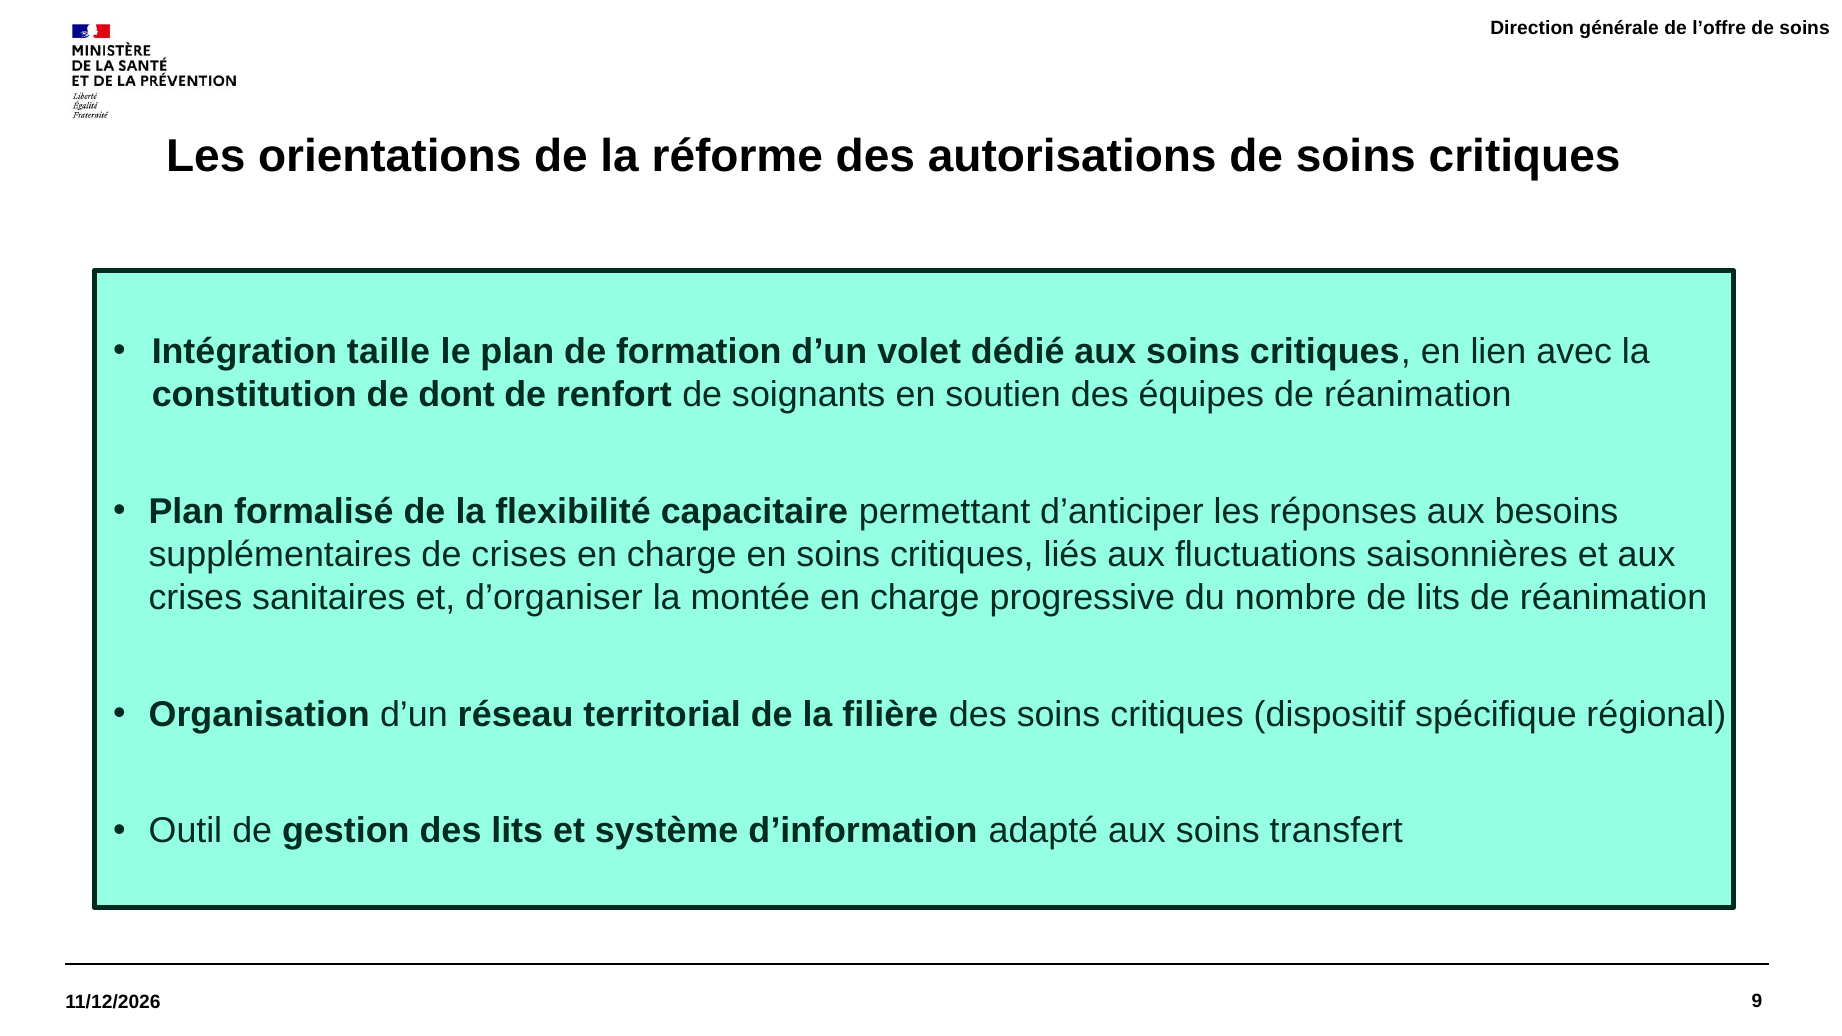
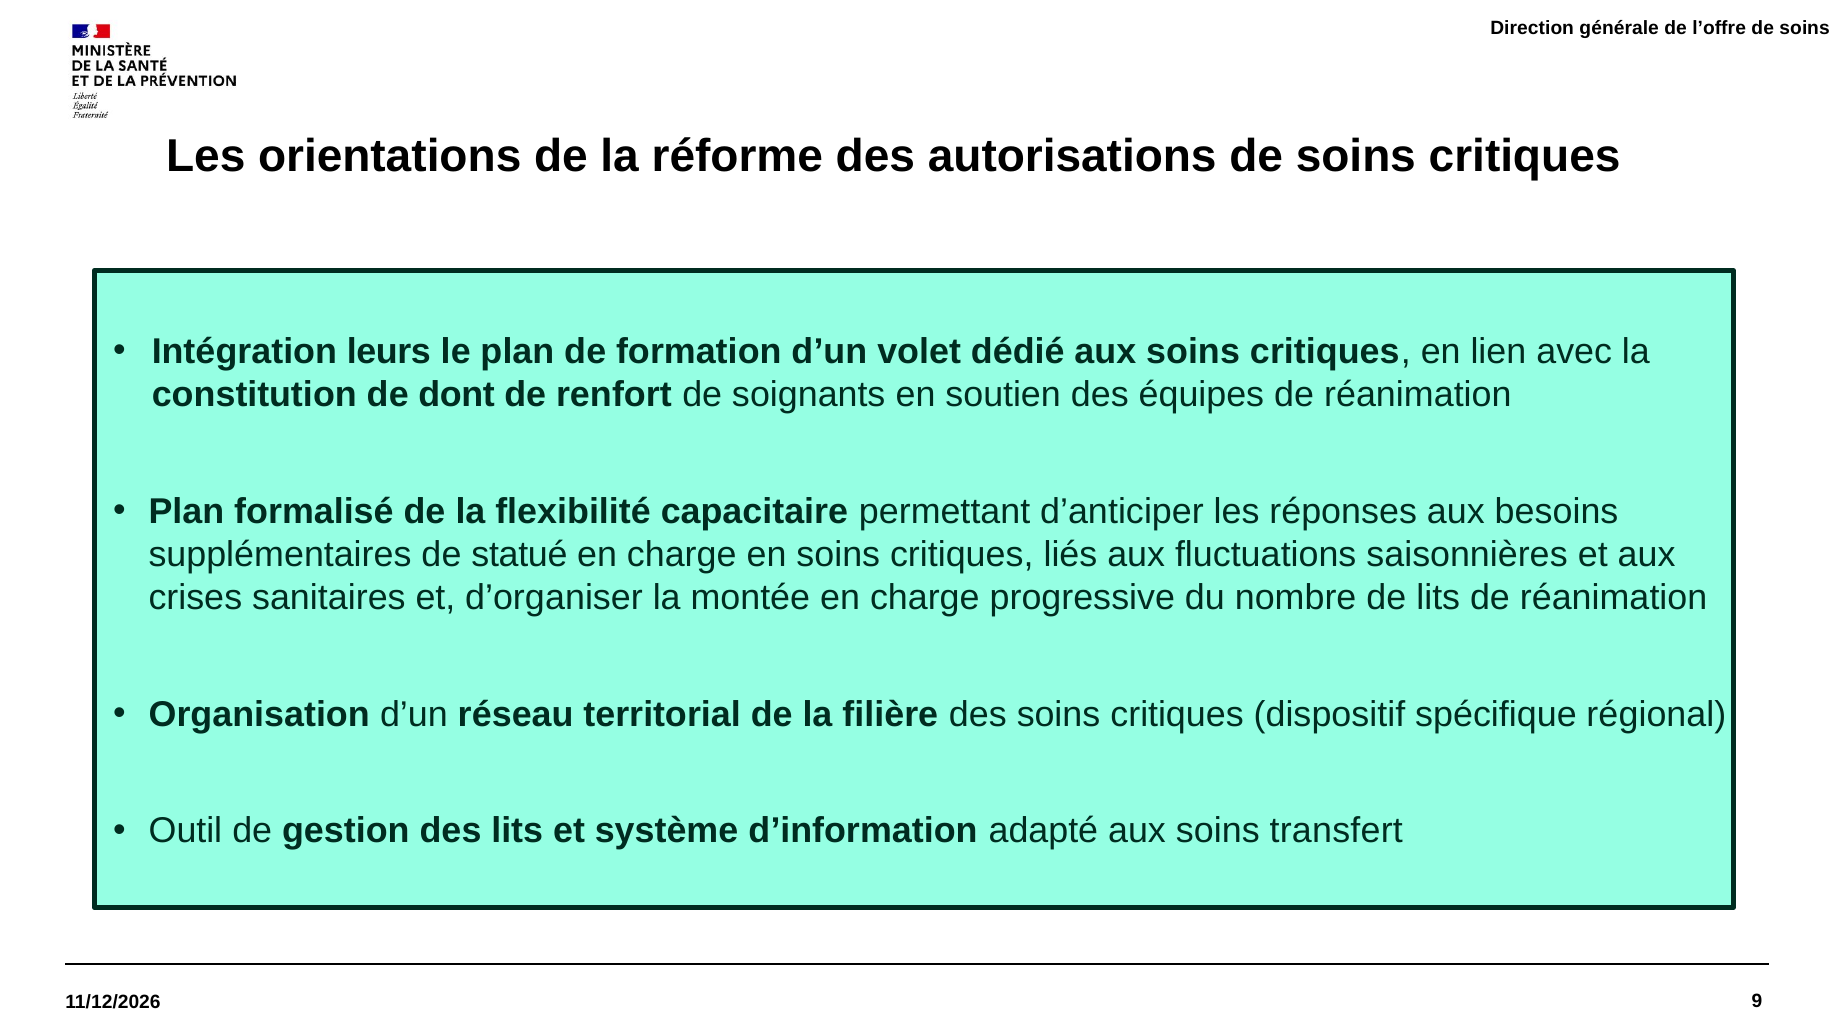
taille: taille -> leurs (389, 352)
de crises: crises -> statué (519, 555)
